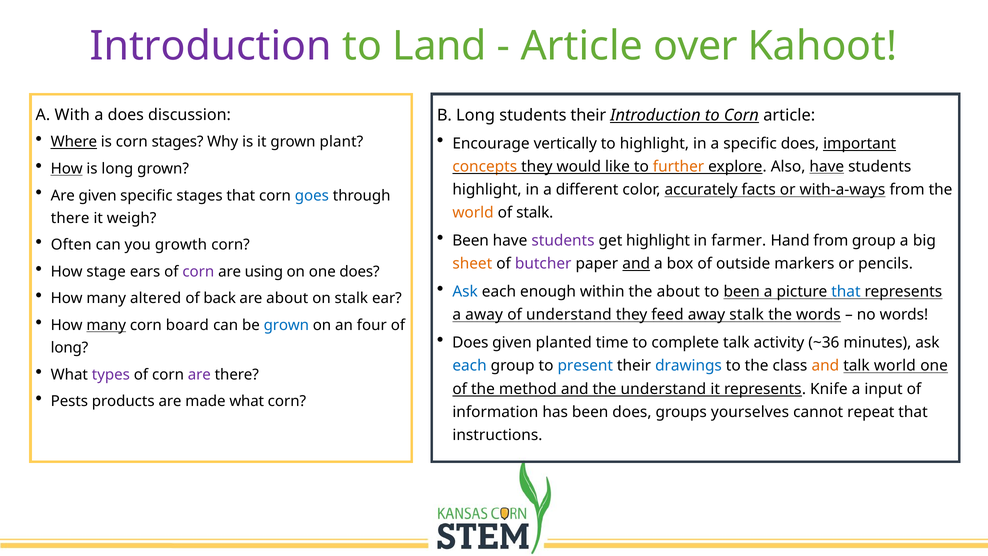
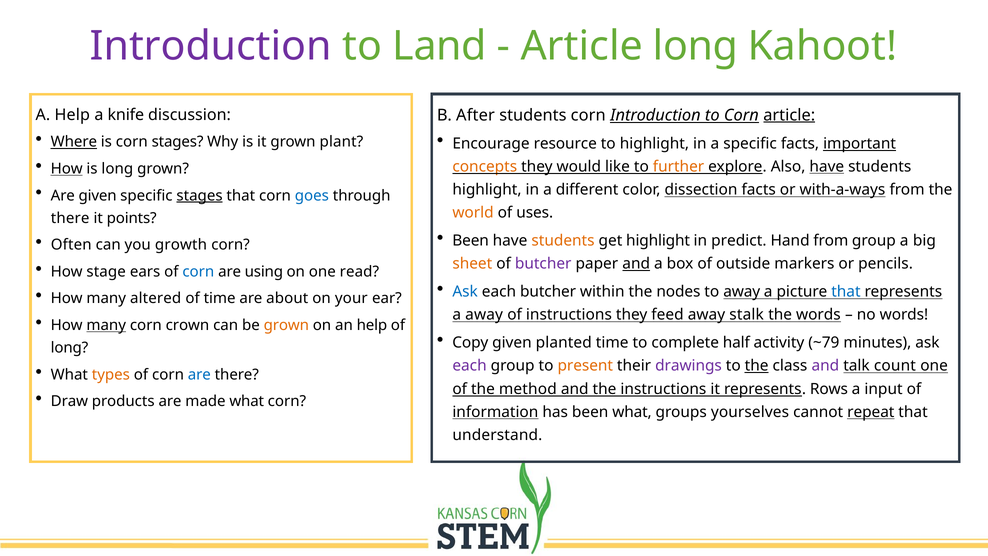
Article over: over -> long (695, 46)
A With: With -> Help (72, 115)
a does: does -> knife (126, 115)
B Long: Long -> After (475, 115)
students their: their -> corn (588, 115)
article underline: none -> present (789, 115)
vertically: vertically -> resource (565, 143)
specific does: does -> facts (800, 143)
accurately: accurately -> dissection (701, 190)
stages underline: none -> present (200, 195)
of stalk: stalk -> uses (535, 213)
weigh: weigh -> points (132, 218)
students colour: purple -> orange (563, 241)
farmer: farmer -> predict (739, 241)
corn colour: purple -> blue (198, 272)
one does: does -> read (359, 272)
each enough: enough -> butcher (548, 292)
the about: about -> nodes (678, 292)
to been: been -> away (742, 292)
of back: back -> time (220, 298)
on stalk: stalk -> your (351, 298)
of understand: understand -> instructions (569, 315)
board: board -> crown (187, 325)
grown colour: blue -> orange (286, 325)
an four: four -> help (372, 325)
Does: Does -> Copy (470, 342)
complete talk: talk -> half (736, 342)
~36: ~36 -> ~79 (824, 342)
each colour: blue -> purple (470, 366)
present colour: blue -> orange (585, 366)
drawings colour: blue -> purple (689, 366)
the underline: none -> present (757, 366)
and colour: orange -> purple (825, 366)
talk world: world -> count (895, 366)
types colour: purple -> orange (111, 374)
are colour: purple -> blue (199, 374)
the understand: understand -> instructions (663, 389)
Knife: Knife -> Rows (829, 389)
Pests: Pests -> Draw (69, 401)
information underline: none -> present (495, 412)
been does: does -> what (632, 412)
repeat underline: none -> present (871, 412)
instructions: instructions -> understand (497, 435)
